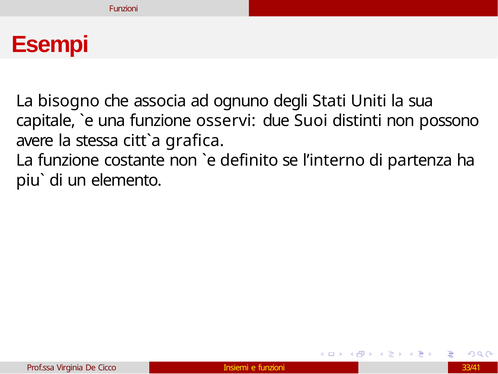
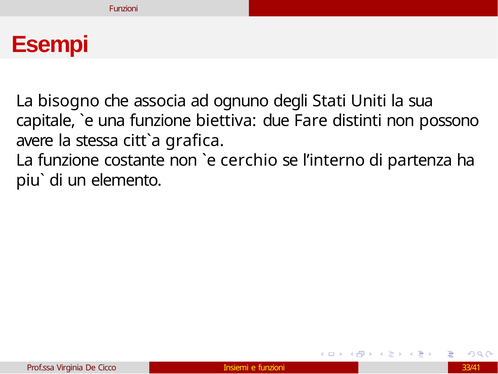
osservi: osservi -> biettiva (226, 121)
Suoi: Suoi -> Fare (311, 121)
definito: definito -> cerchio (249, 160)
